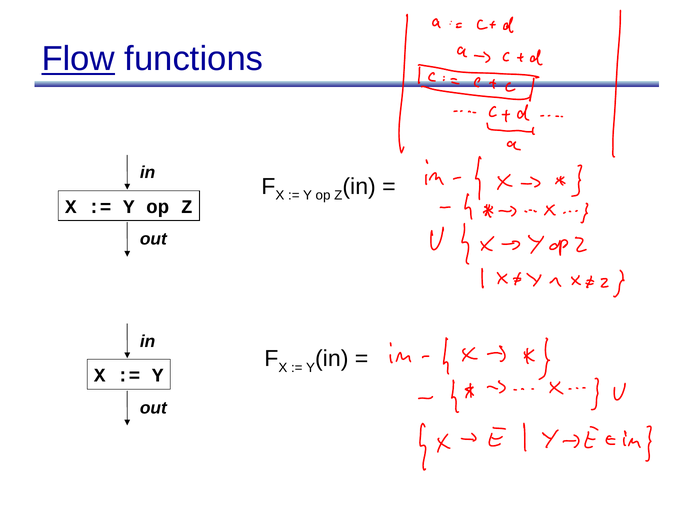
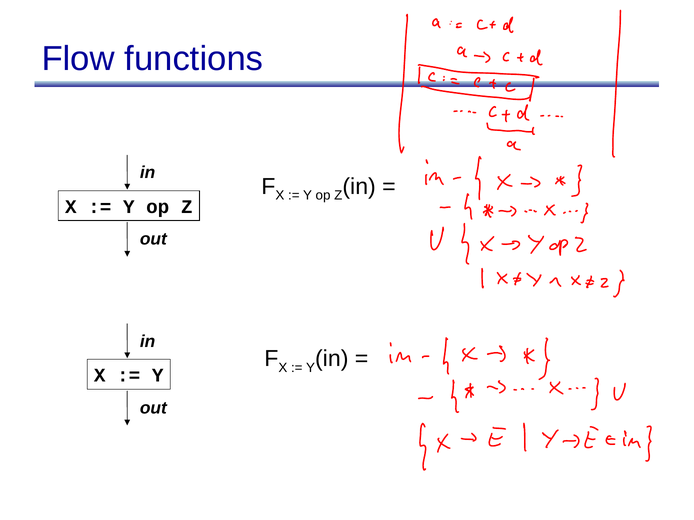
Flow underline: present -> none (78, 59)
